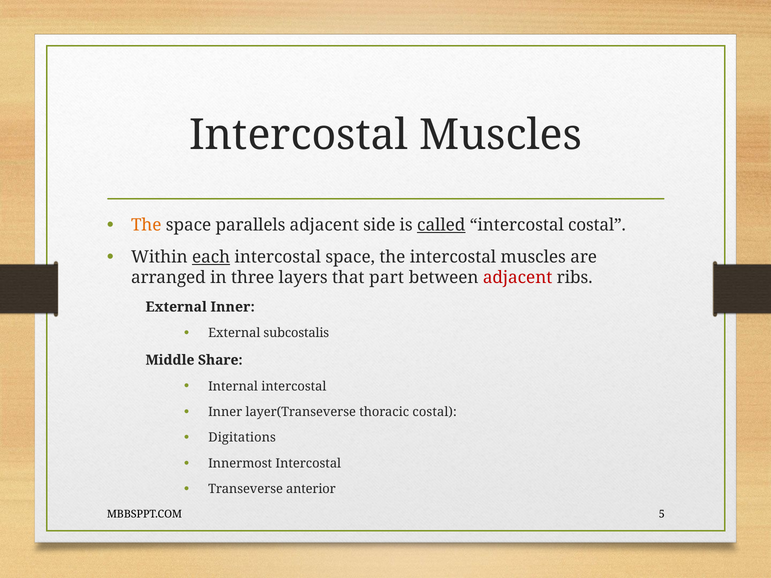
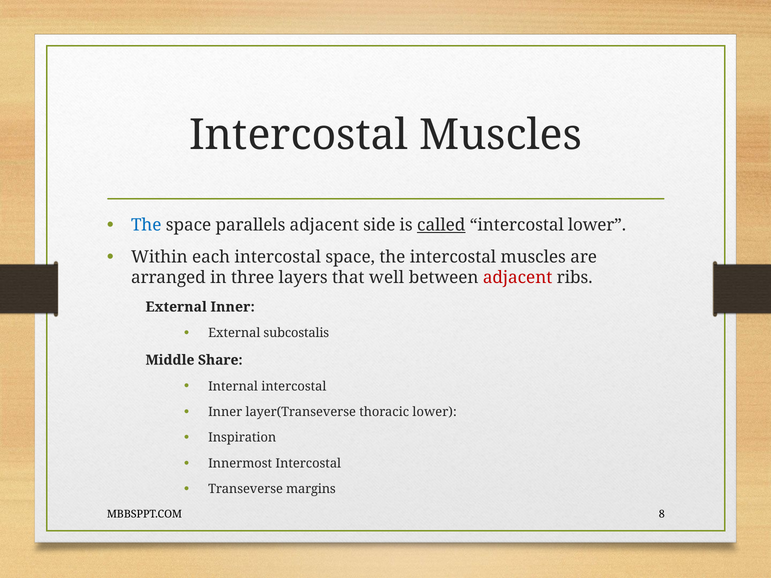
The colour: orange -> blue (146, 225)
intercostal costal: costal -> lower (597, 225)
each underline: present -> none (211, 257)
part: part -> well (387, 278)
thoracic costal: costal -> lower (435, 412)
Digitations: Digitations -> Inspiration (242, 438)
anterior: anterior -> margins (311, 489)
5: 5 -> 8 (662, 514)
